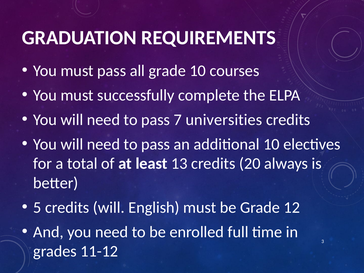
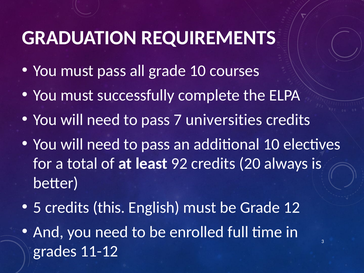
13: 13 -> 92 (179, 164)
credits will: will -> this (109, 207)
